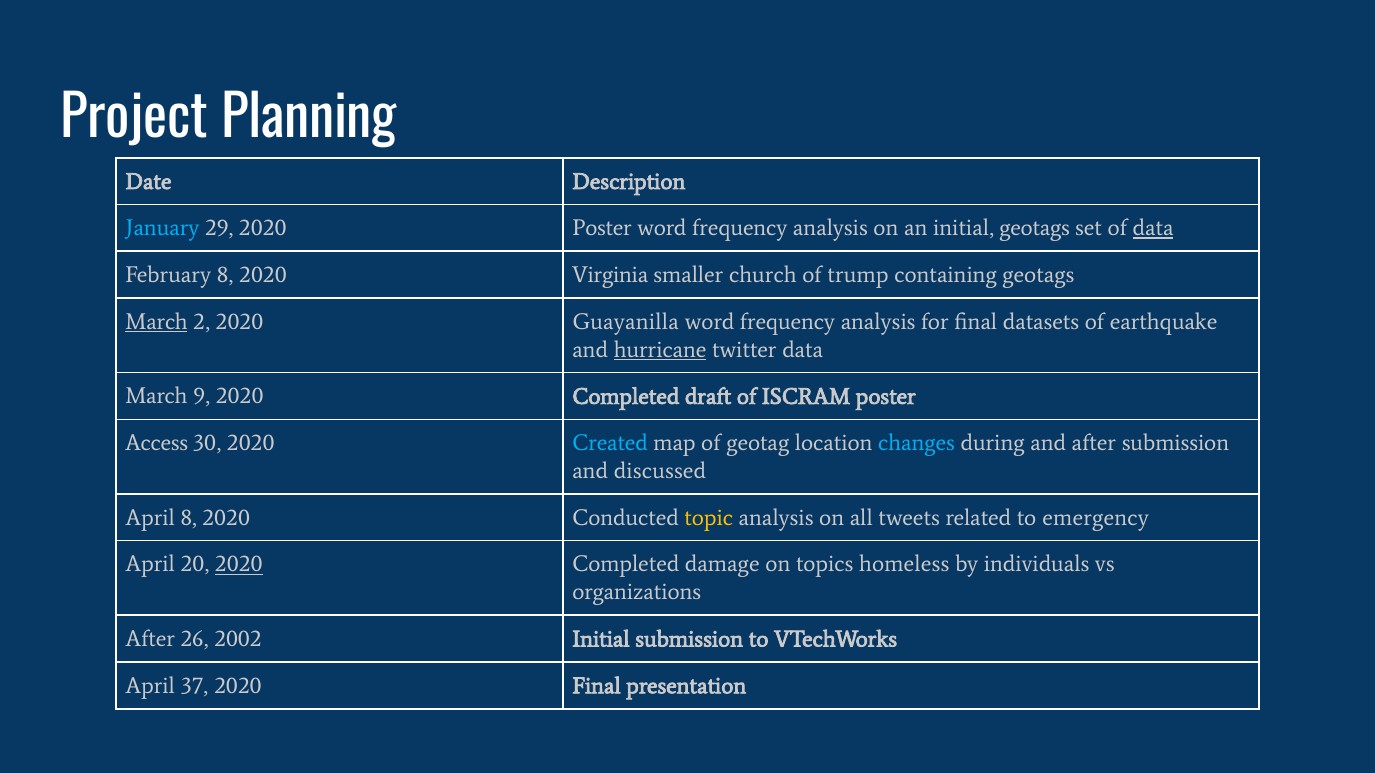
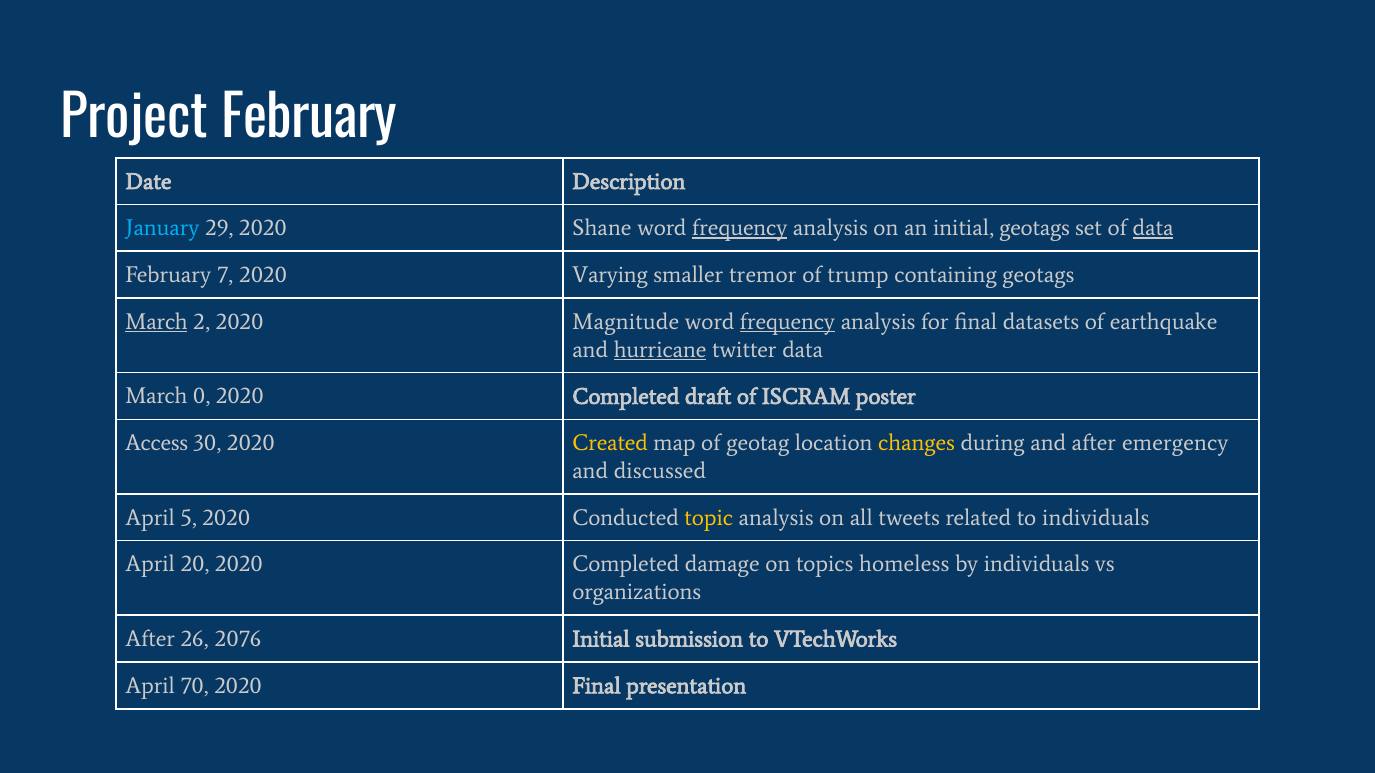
Project Planning: Planning -> February (309, 119)
2020 Poster: Poster -> Shane (602, 228)
frequency underline: none -> present (740, 228)
February 8: 8 -> 7 (225, 275)
Virginia: Virginia -> Varying (610, 275)
church: church -> tremor (763, 275)
Guayanilla: Guayanilla -> Magnitude (626, 322)
frequency underline: none -> present (787, 322)
9: 9 -> 0 (202, 397)
Created colour: light blue -> yellow (610, 443)
changes colour: light blue -> yellow (917, 443)
after submission: submission -> emergency (1175, 443)
April 8: 8 -> 5 (189, 518)
to emergency: emergency -> individuals (1096, 518)
2020 underline: present -> none (239, 565)
2002: 2002 -> 2076 (238, 639)
37: 37 -> 70 (195, 686)
